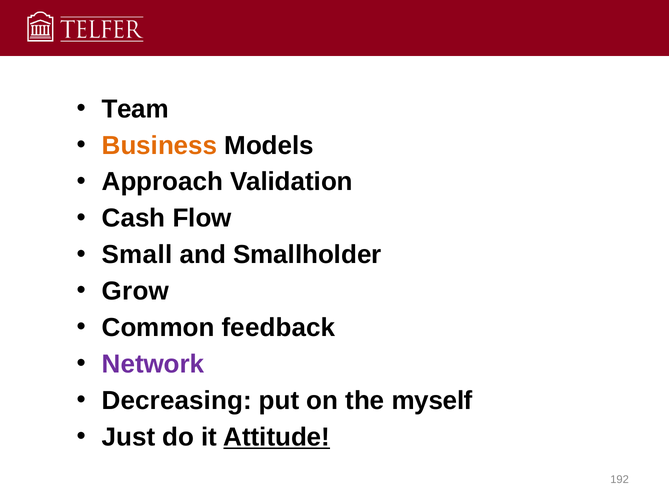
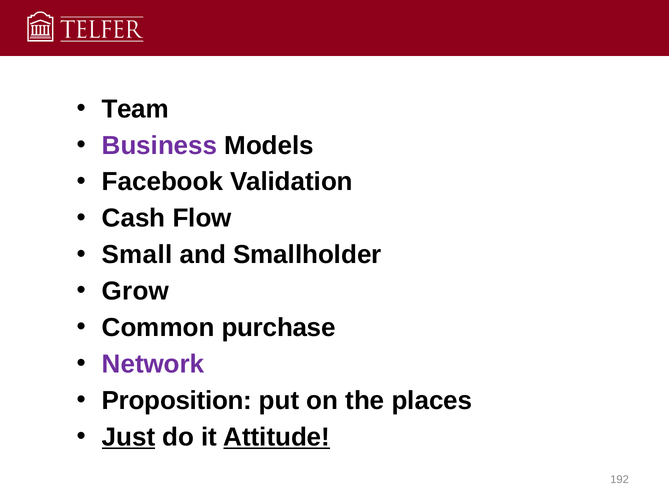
Business colour: orange -> purple (160, 145)
Approach: Approach -> Facebook (162, 182)
feedback: feedback -> purchase (279, 328)
Decreasing: Decreasing -> Proposition (177, 401)
myself: myself -> places (432, 401)
Just underline: none -> present (129, 437)
